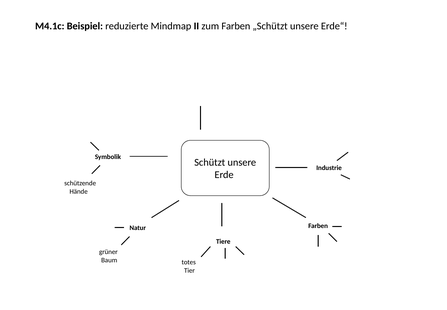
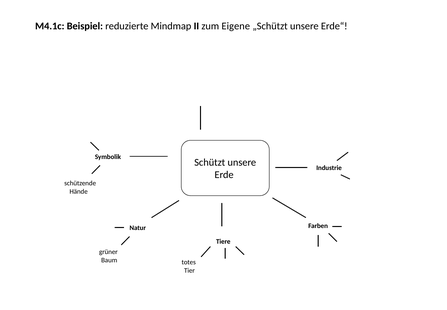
zum Farben: Farben -> Eigene (236, 26)
